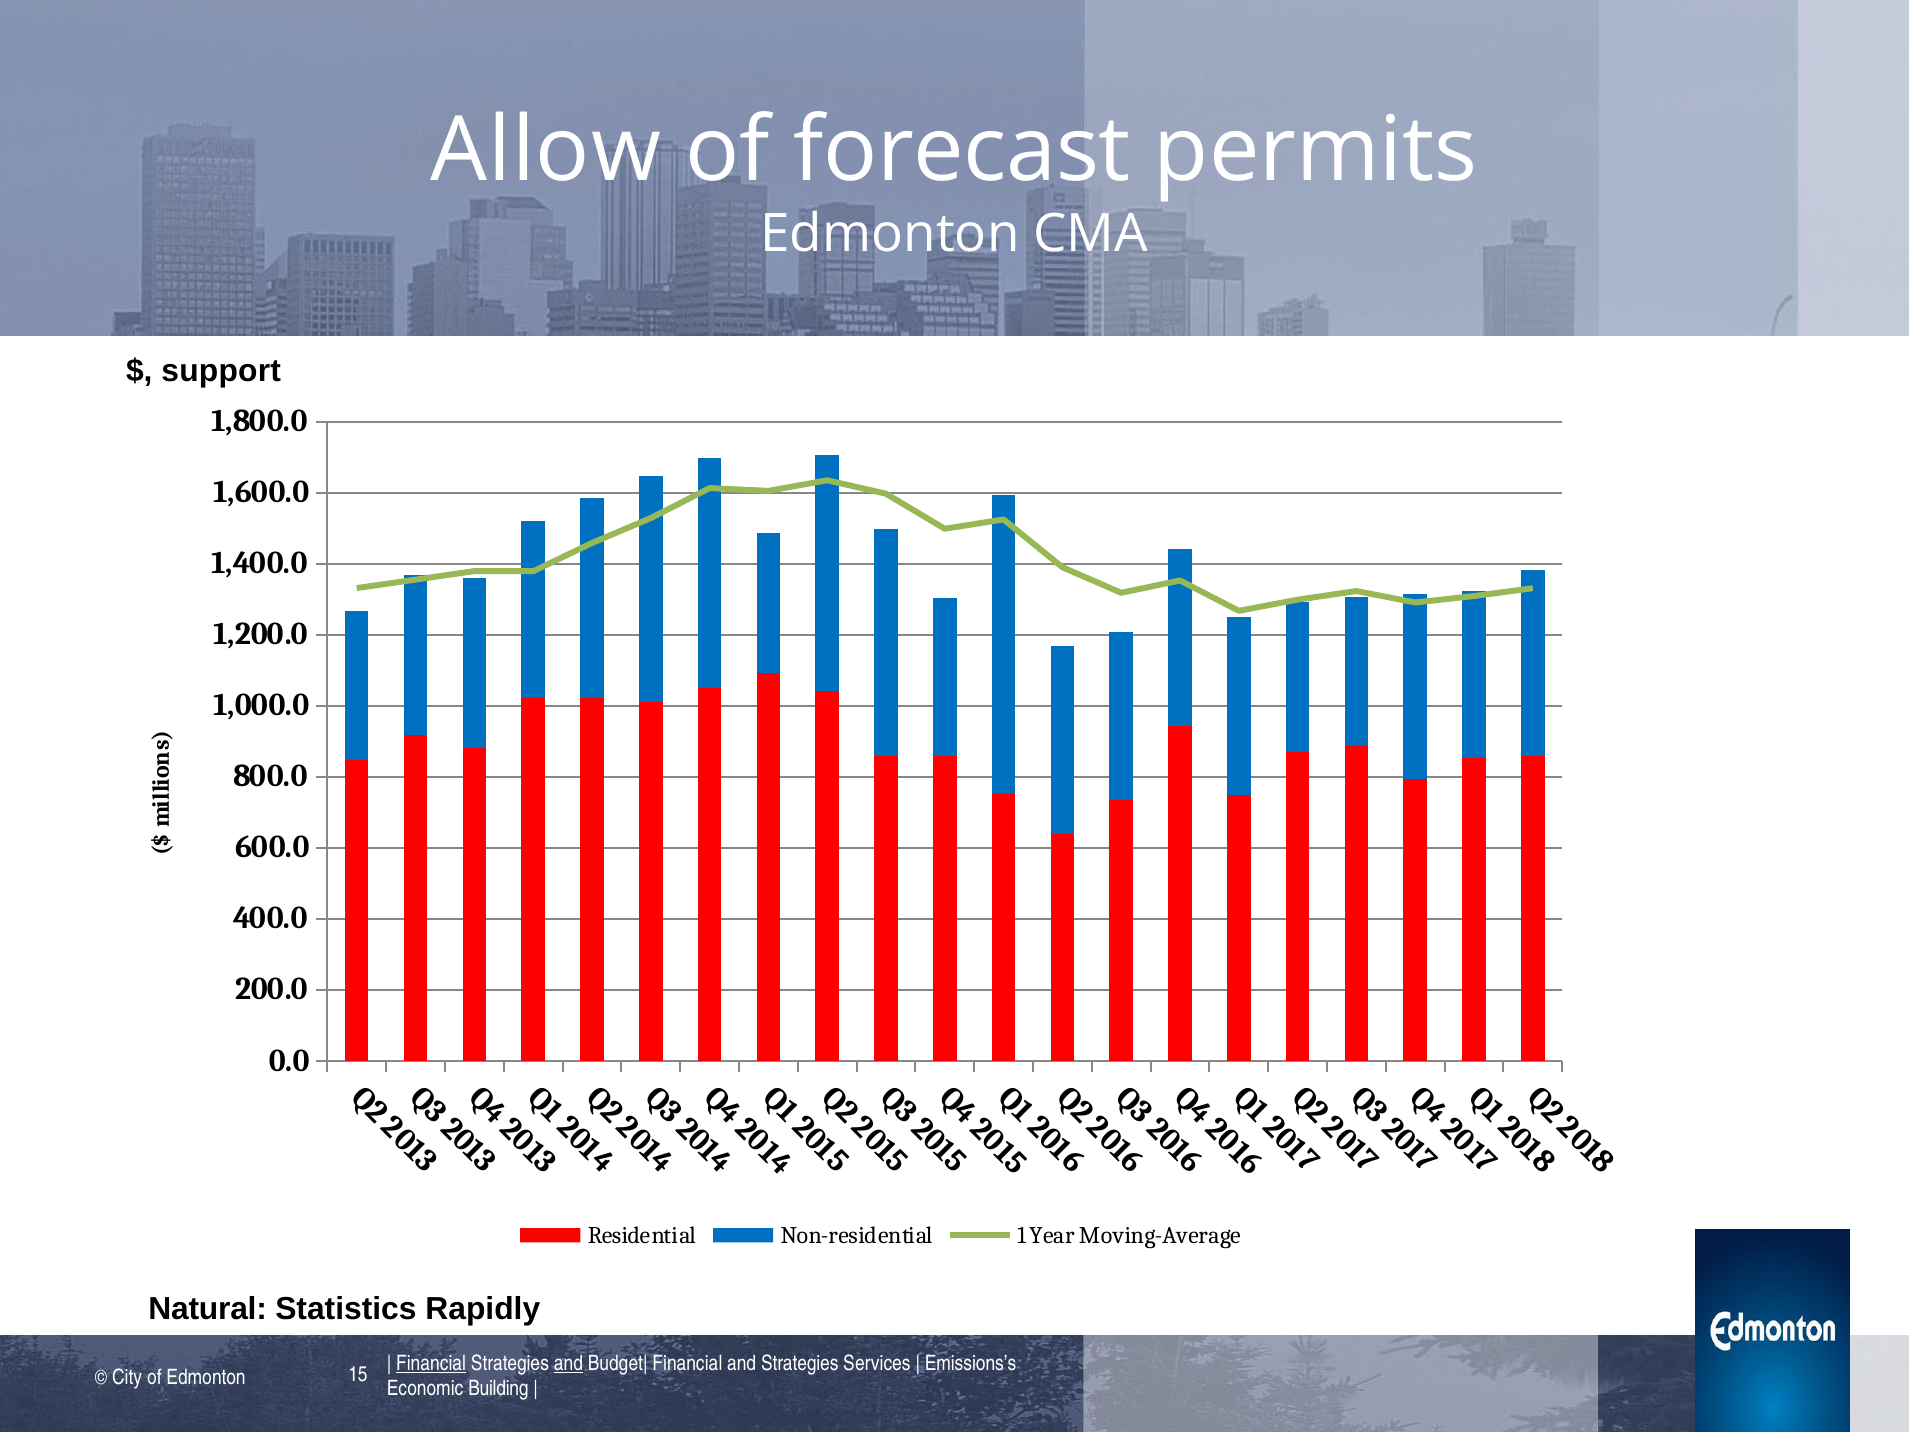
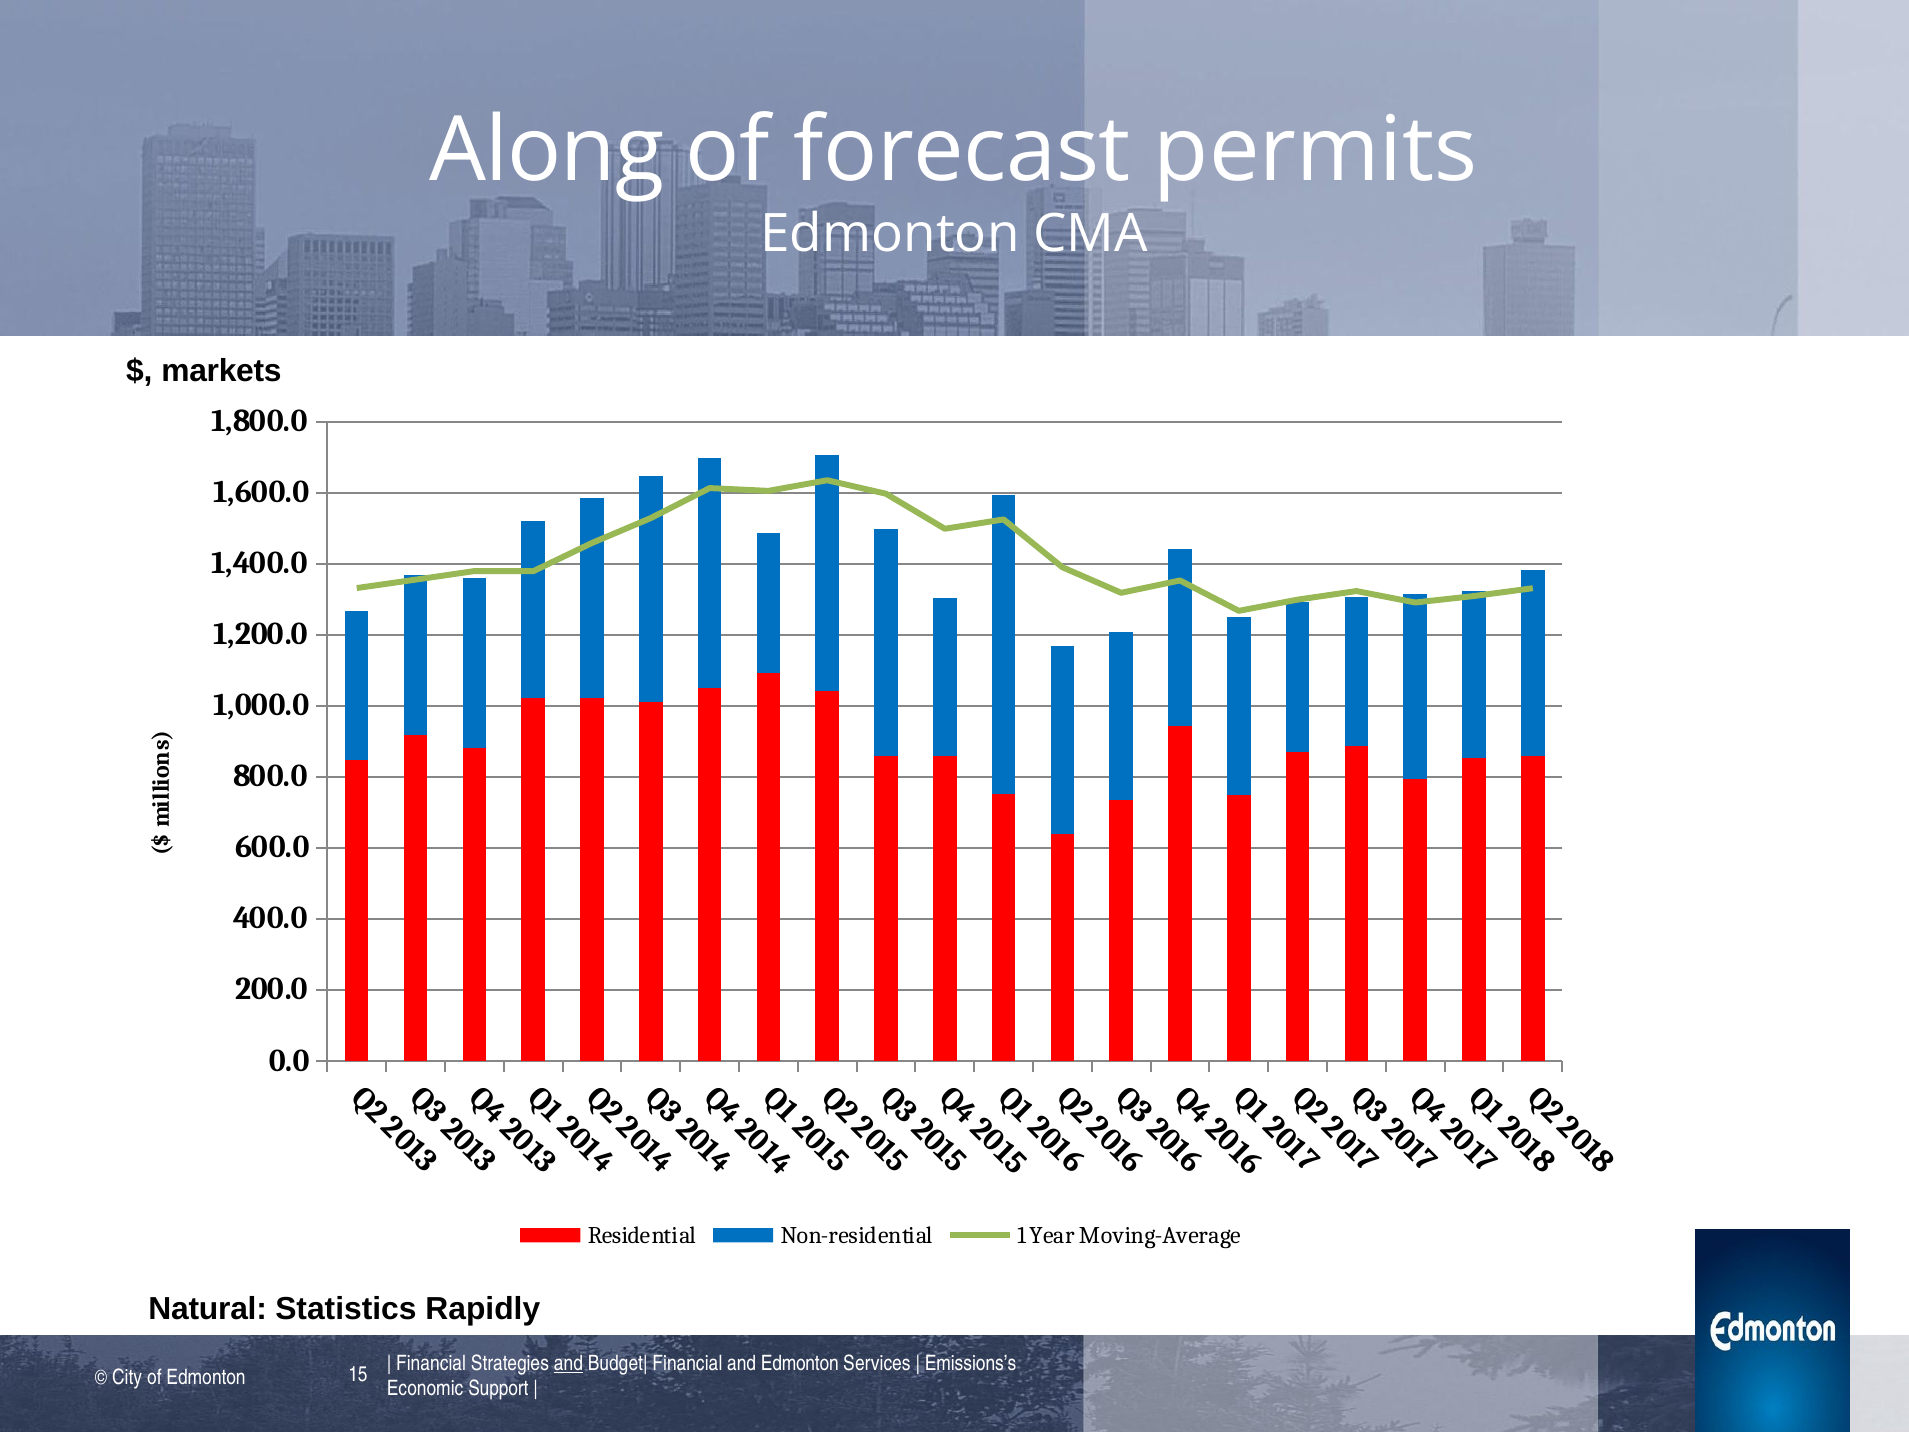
Allow: Allow -> Along (547, 151)
support: support -> markets (221, 370)
Financial underline: present -> none (431, 1363)
and Strategies: Strategies -> Edmonton (800, 1363)
Building: Building -> Support (498, 1389)
